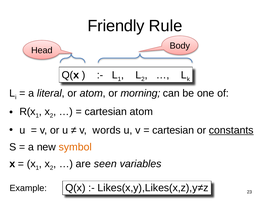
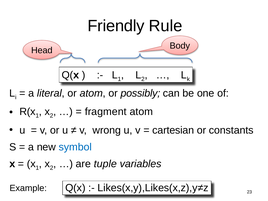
morning: morning -> possibly (140, 93)
cartesian: cartesian -> fragment (106, 112)
words: words -> wrong (107, 130)
constants underline: present -> none (231, 130)
symbol colour: orange -> blue (75, 147)
seen: seen -> tuple (105, 164)
